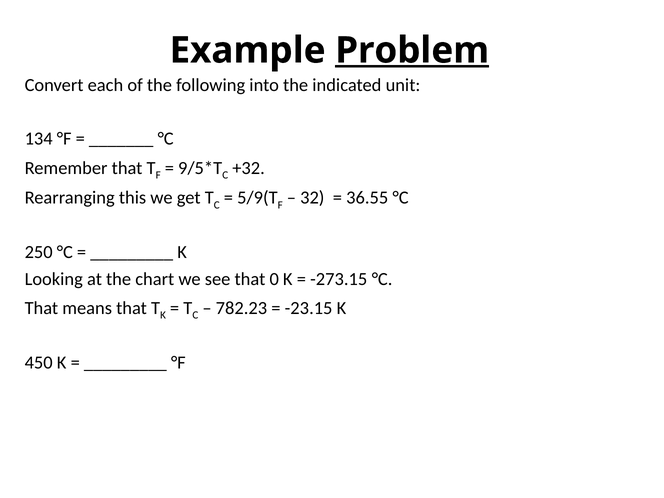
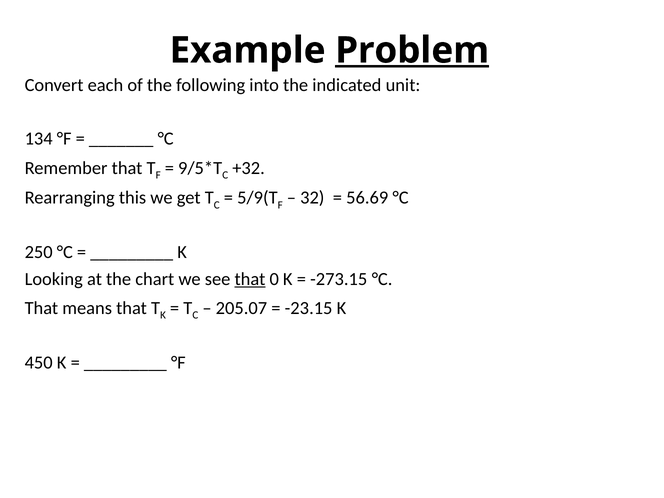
36.55: 36.55 -> 56.69 (367, 198)
that underline: none -> present (250, 279)
782.23: 782.23 -> 205.07 (241, 308)
